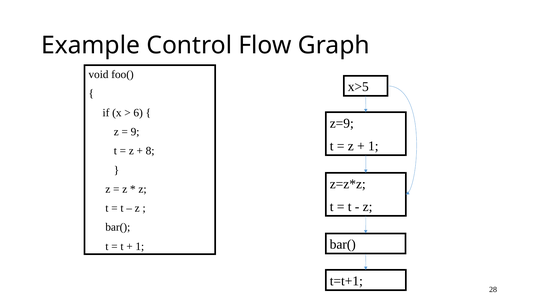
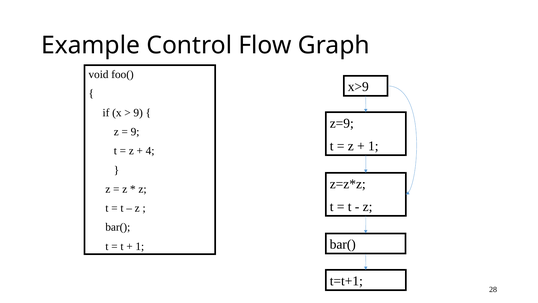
x>5: x>5 -> x>9 (358, 87)
6: 6 -> 9 (138, 113)
8: 8 -> 4 (150, 151)
